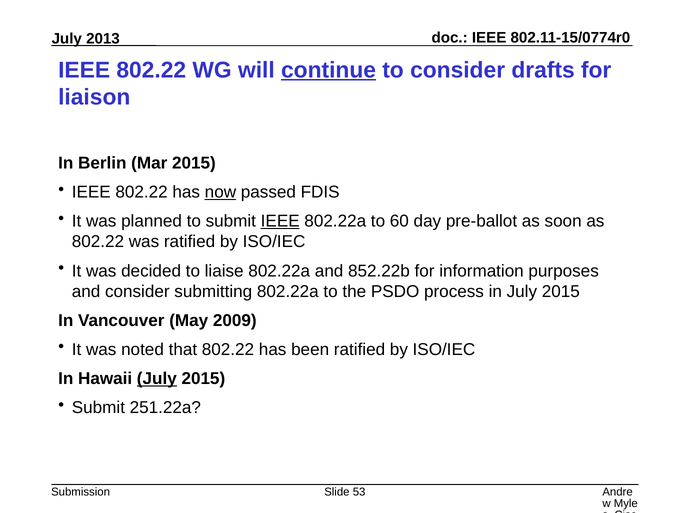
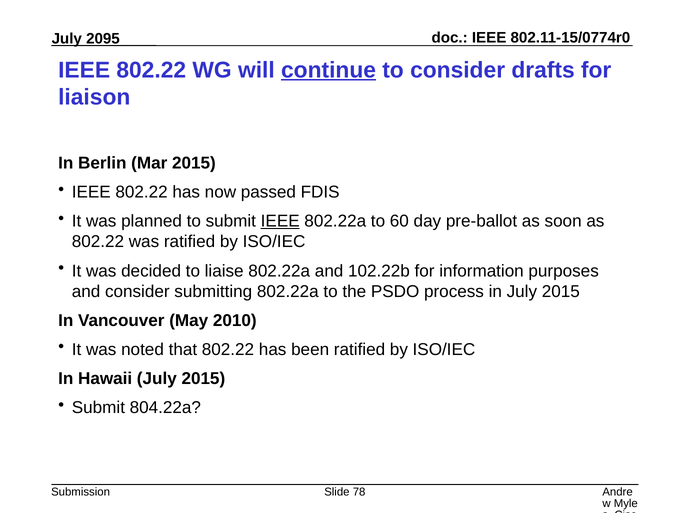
2013: 2013 -> 2095 (103, 39)
now underline: present -> none (220, 192)
852.22b: 852.22b -> 102.22b (379, 271)
2009: 2009 -> 2010 (235, 320)
July underline: present -> none (157, 379)
251.22a: 251.22a -> 804.22a (165, 408)
53: 53 -> 78 (359, 492)
